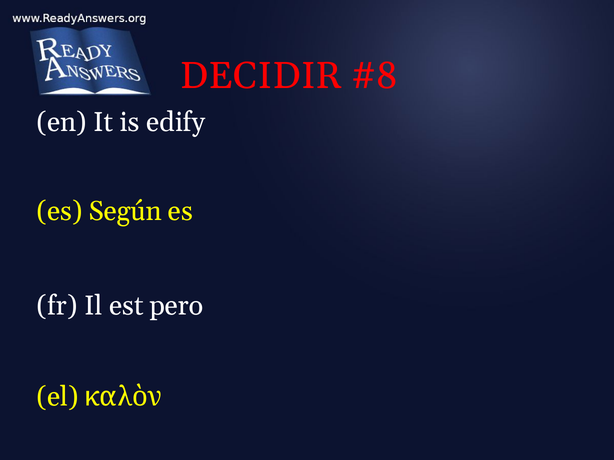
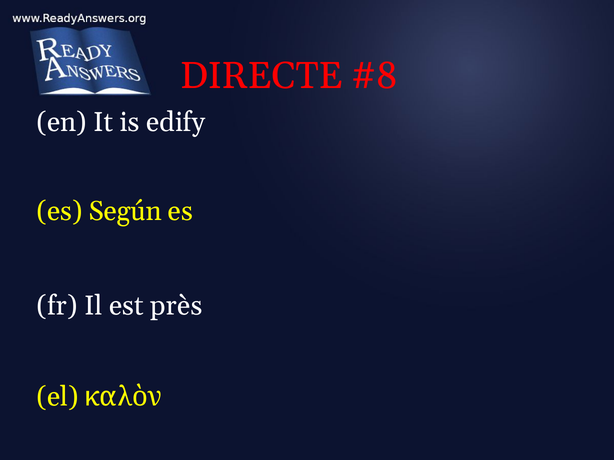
DECIDIR: DECIDIR -> DIRECTE (262, 76)
pero: pero -> près (176, 306)
